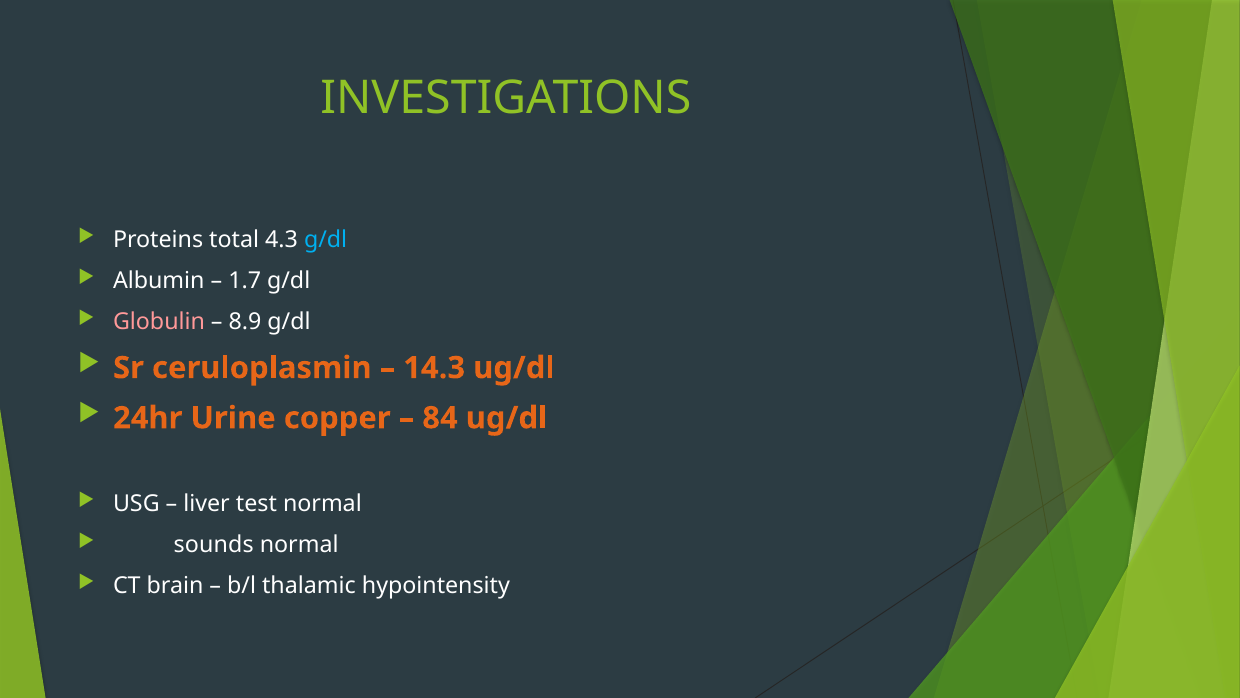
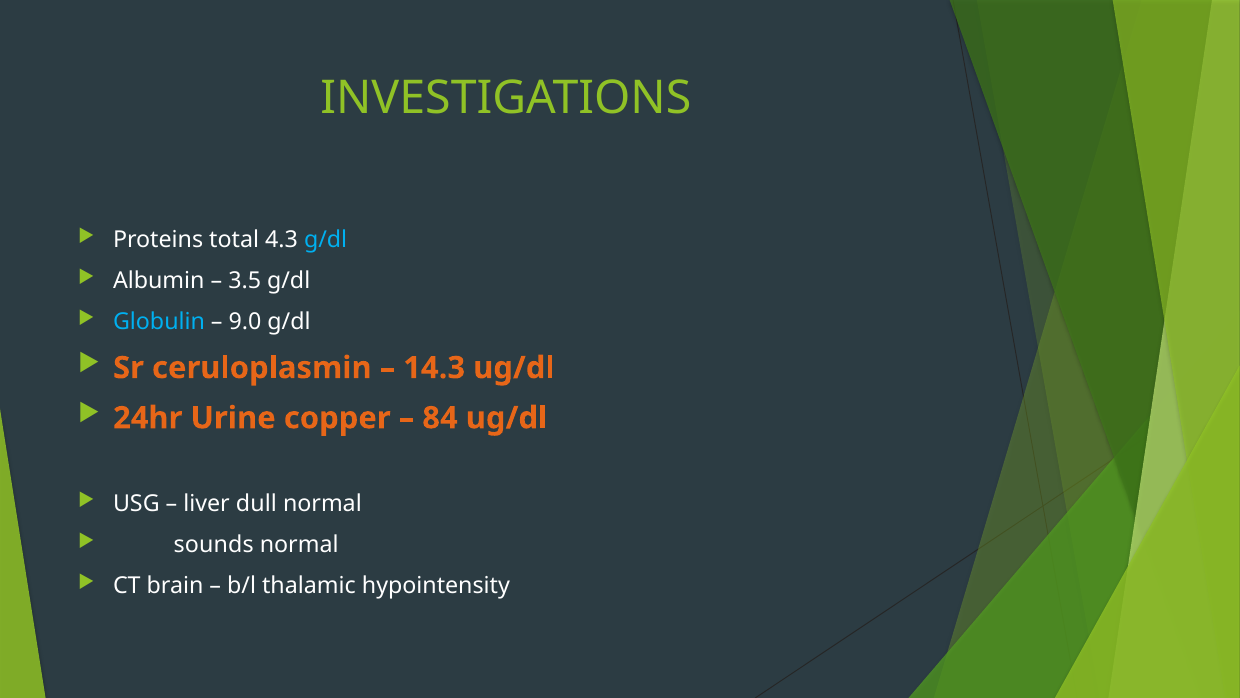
1.7: 1.7 -> 3.5 (245, 281)
Globulin colour: pink -> light blue (159, 322)
8.9: 8.9 -> 9.0 (245, 322)
test: test -> dull (256, 504)
